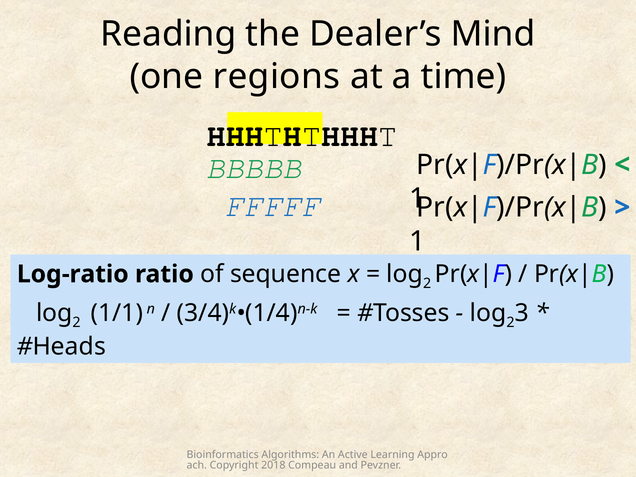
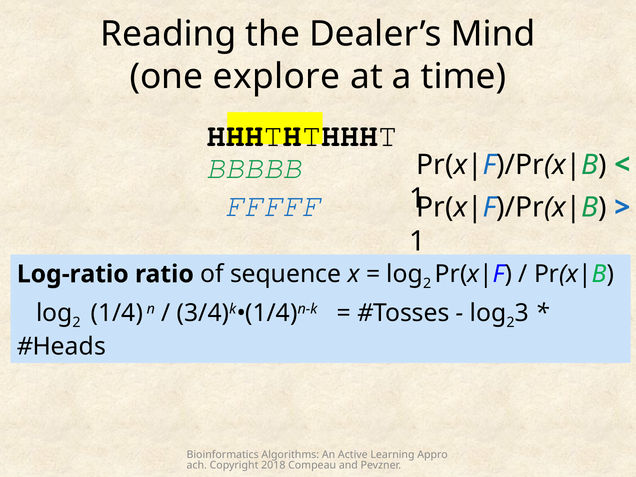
regions: regions -> explore (277, 77)
1/1: 1/1 -> 1/4 (117, 313)
